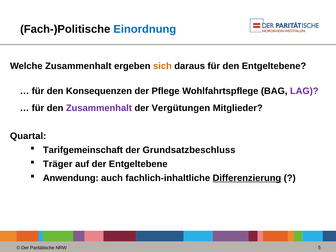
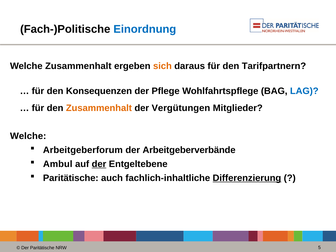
den Entgeltebene: Entgeltebene -> Tarifpartnern (274, 66)
LAG colour: purple -> blue (304, 91)
Zusammenhalt colour: purple -> orange (99, 108)
Quartal: Quartal -> Welche (28, 136)
Tarifgemeinschaft: Tarifgemeinschaft -> Arbeitgeberforum (83, 150)
Grundsatzbeschluss: Grundsatzbeschluss -> Arbeitgeberverbände (189, 150)
Träger: Träger -> Ambul (58, 164)
der underline: none -> present (99, 164)
Anwendung: Anwendung -> Paritätische (71, 178)
